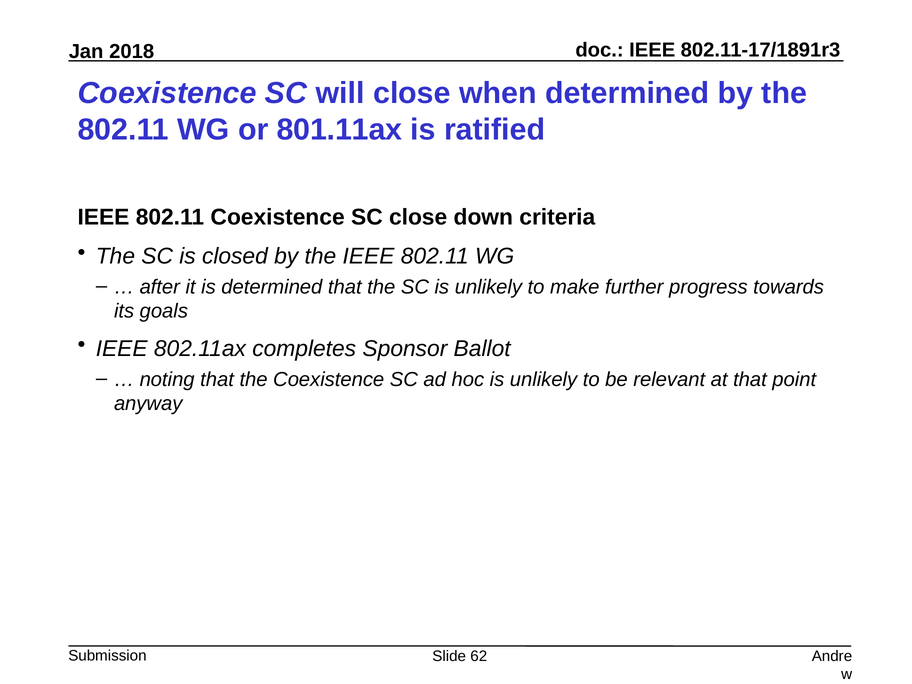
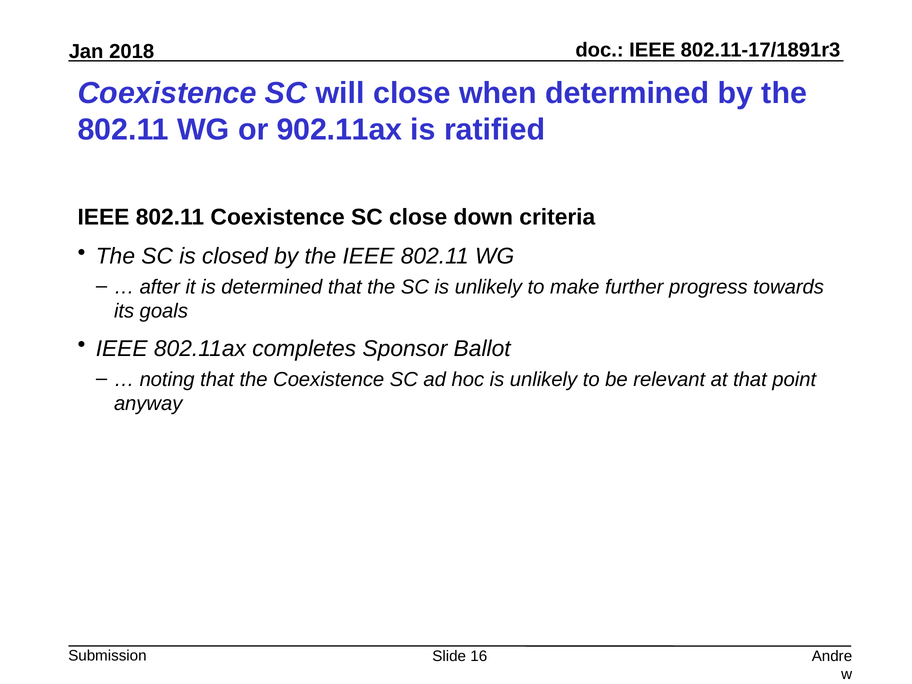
801.11ax: 801.11ax -> 902.11ax (339, 130)
62: 62 -> 16 (479, 656)
